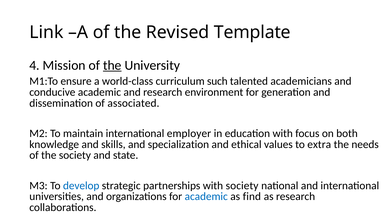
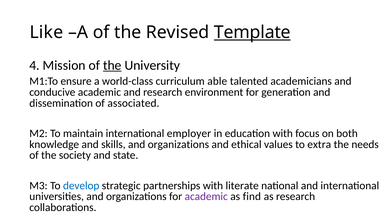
Link: Link -> Like (46, 32)
Template underline: none -> present (252, 32)
such: such -> able (217, 81)
skills and specialization: specialization -> organizations (178, 144)
with society: society -> literate (242, 185)
academic colour: blue -> purple (206, 196)
